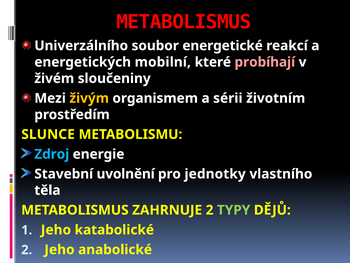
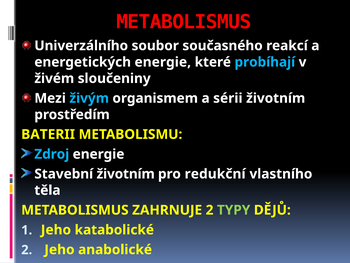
energetické: energetické -> současného (223, 46)
energetických mobilní: mobilní -> energie (163, 62)
probíhají colour: pink -> light blue (265, 62)
živým colour: yellow -> light blue (89, 98)
SLUNCE: SLUNCE -> BATERII (48, 134)
Stavební uvolnění: uvolnění -> životním (126, 174)
jednotky: jednotky -> redukční (215, 174)
